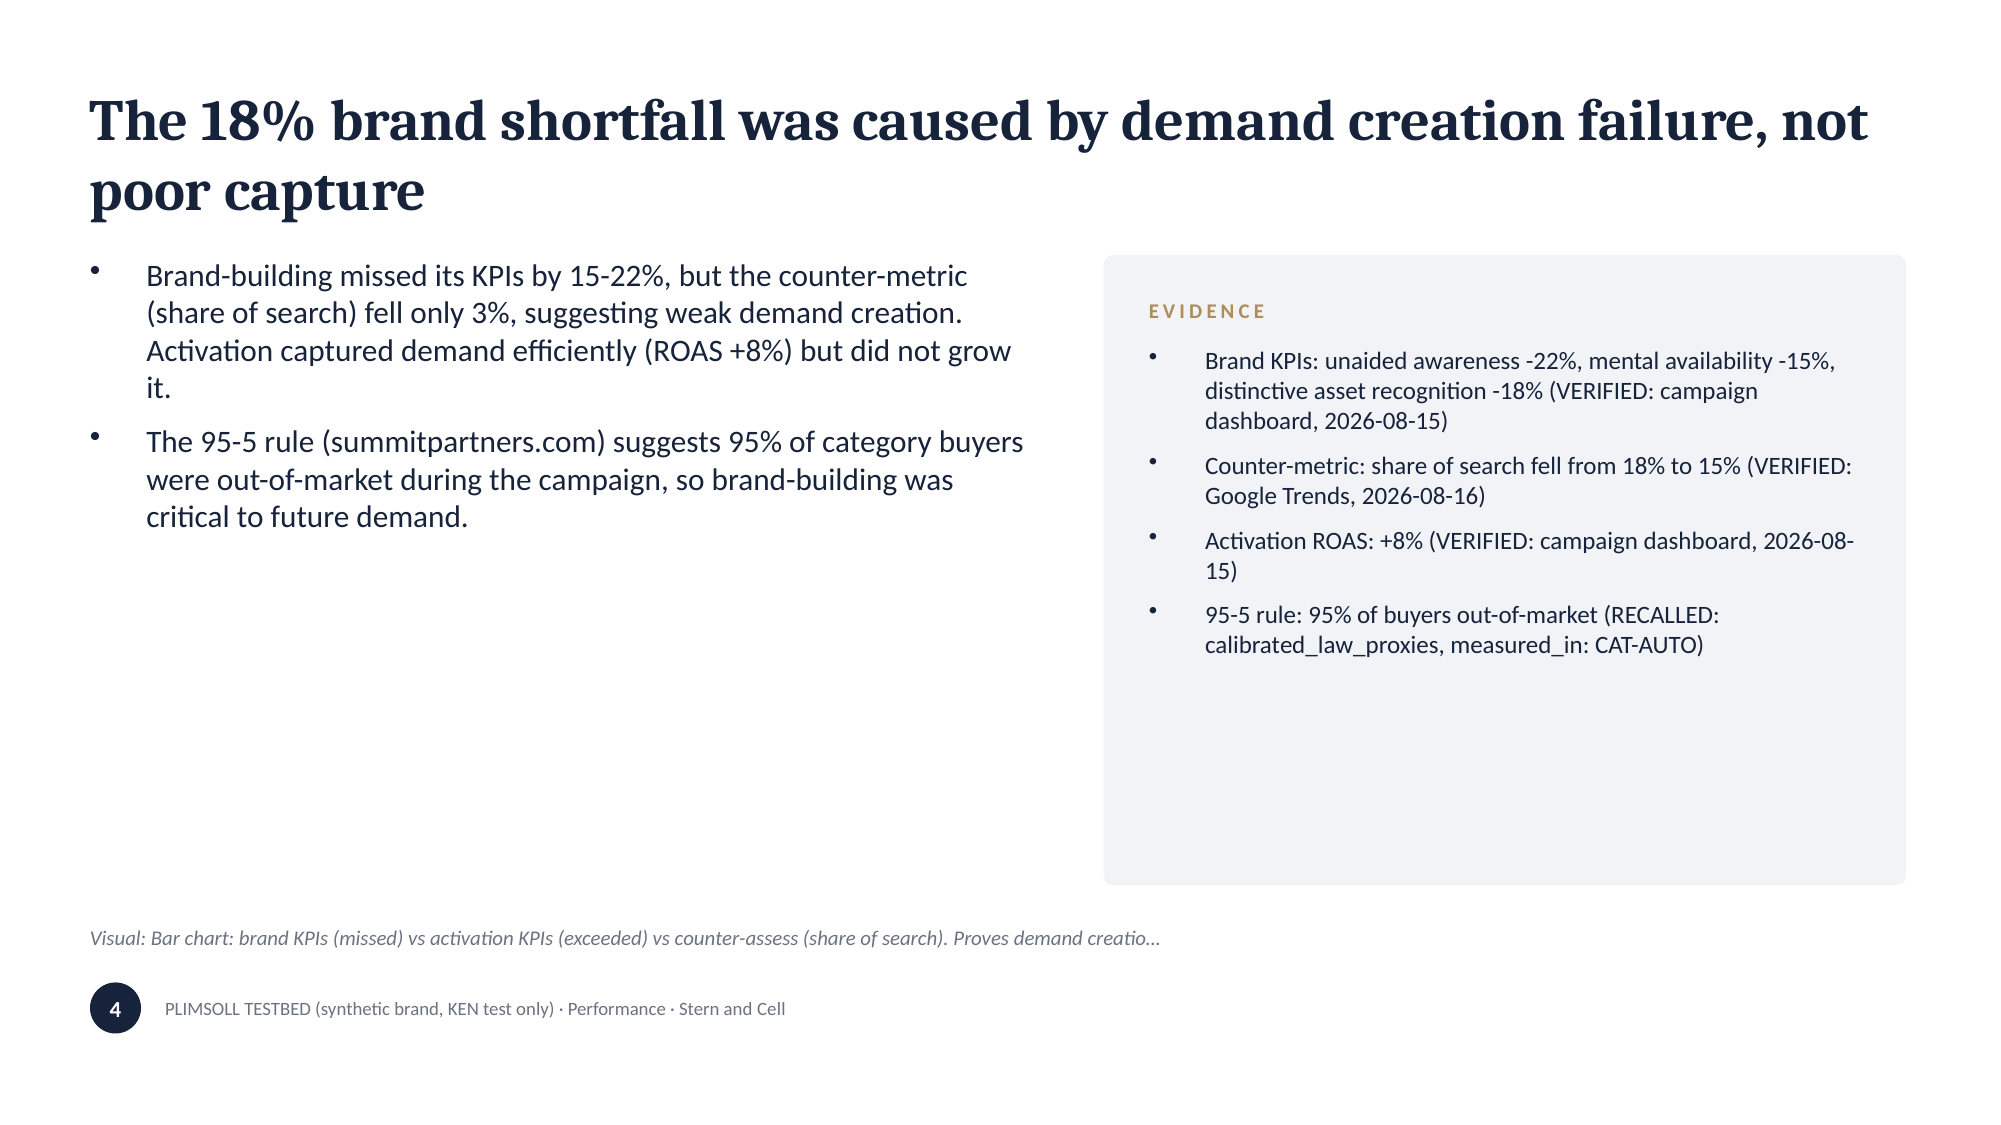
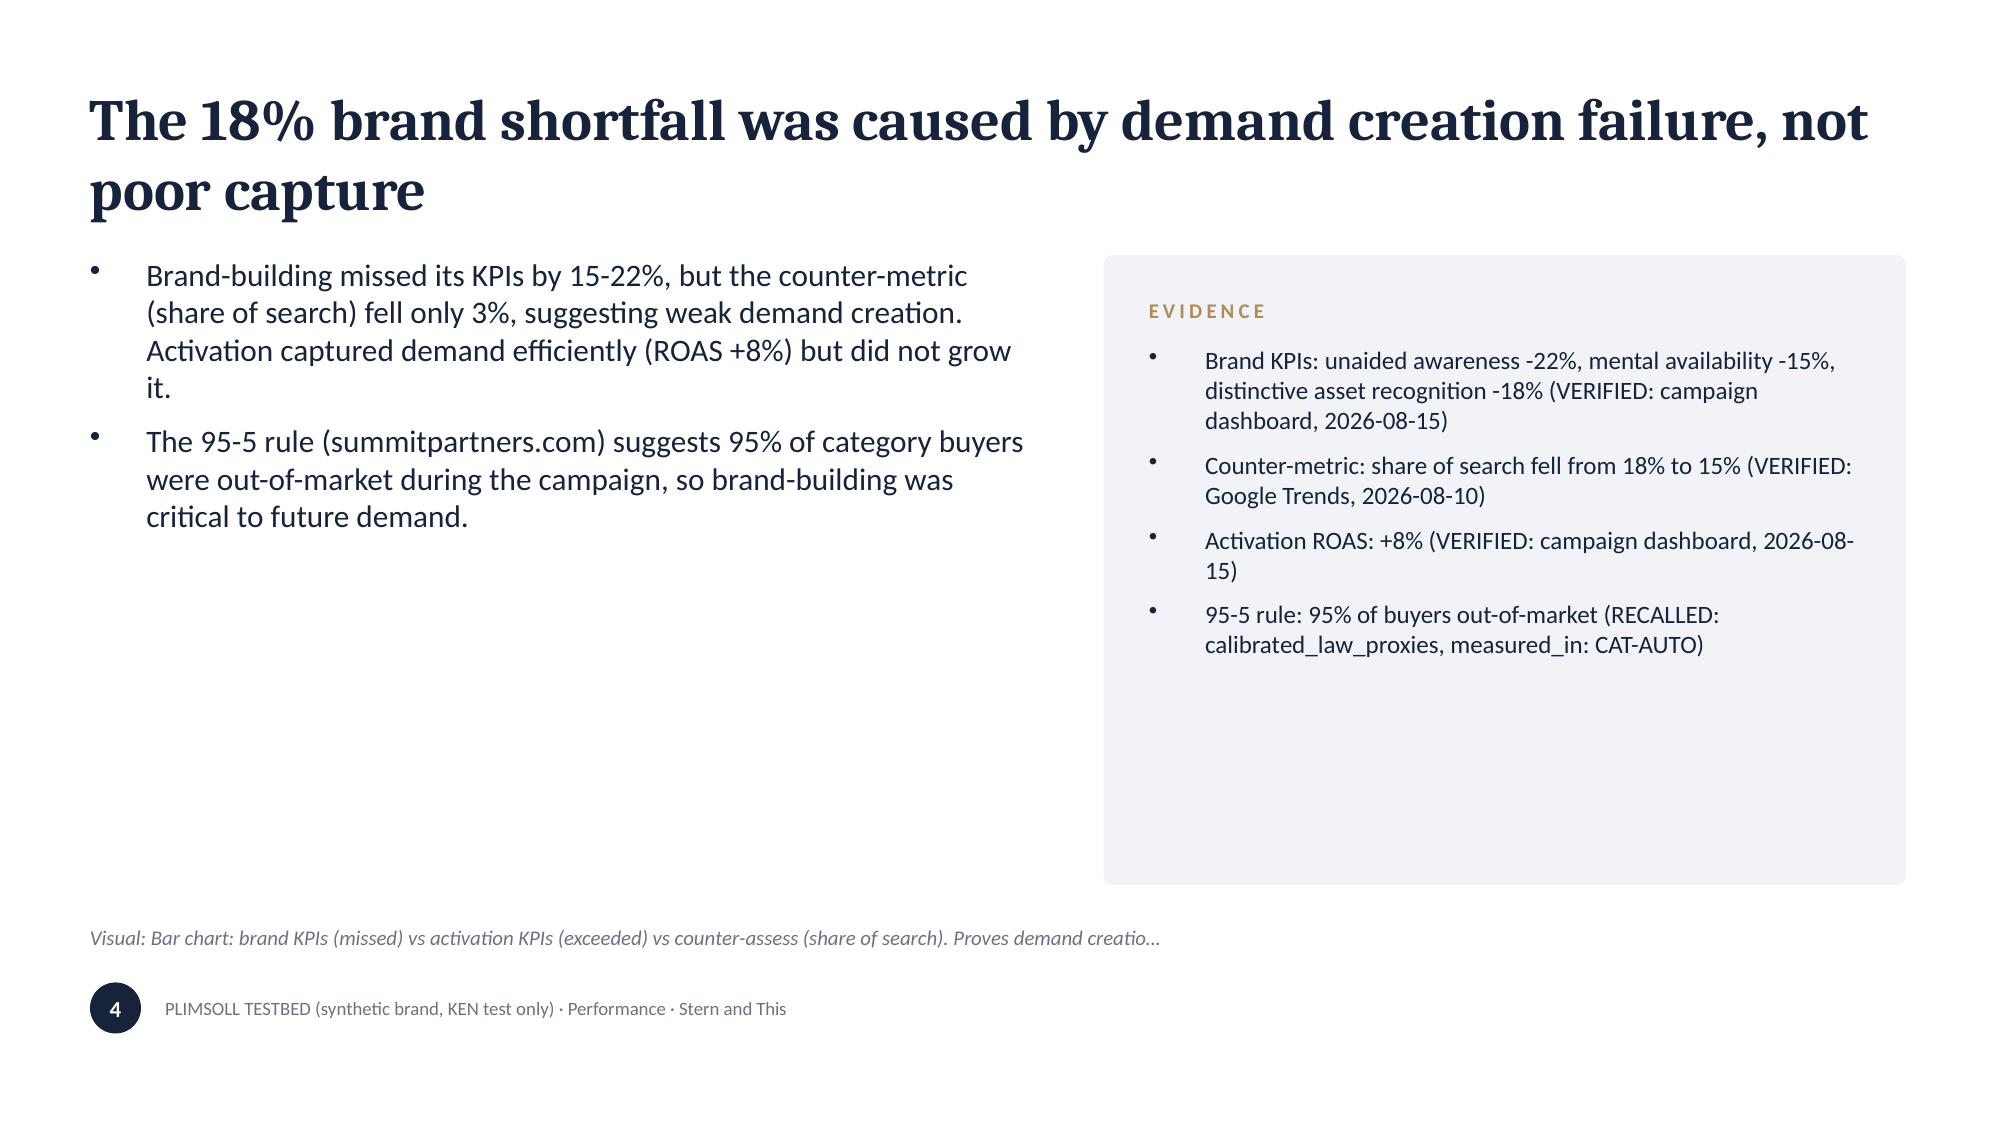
2026-08-16: 2026-08-16 -> 2026-08-10 (1424, 497)
Cell: Cell -> This (771, 1010)
